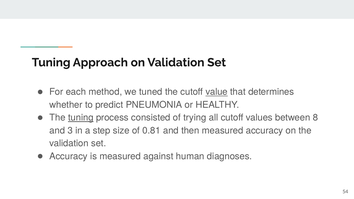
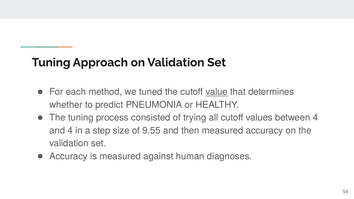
tuning underline: present -> none (81, 118)
between 8: 8 -> 4 (315, 118)
and 3: 3 -> 4 (70, 131)
0.81: 0.81 -> 9.55 (152, 131)
